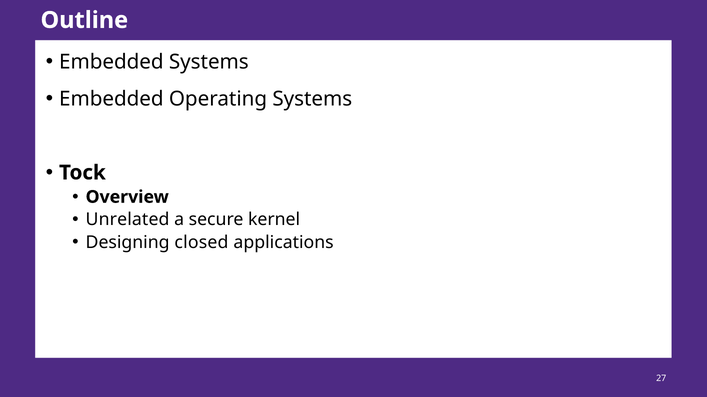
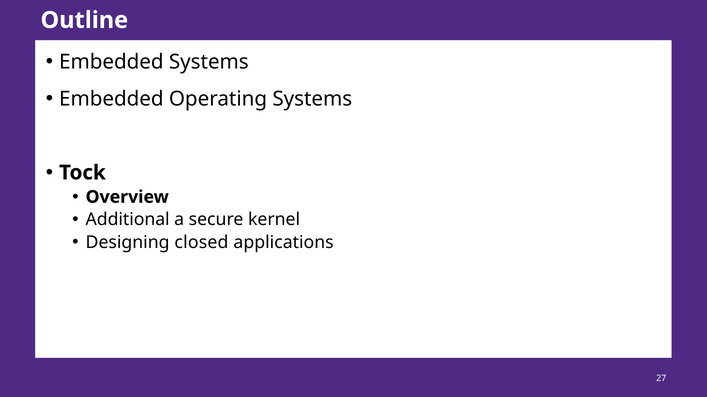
Unrelated: Unrelated -> Additional (128, 220)
